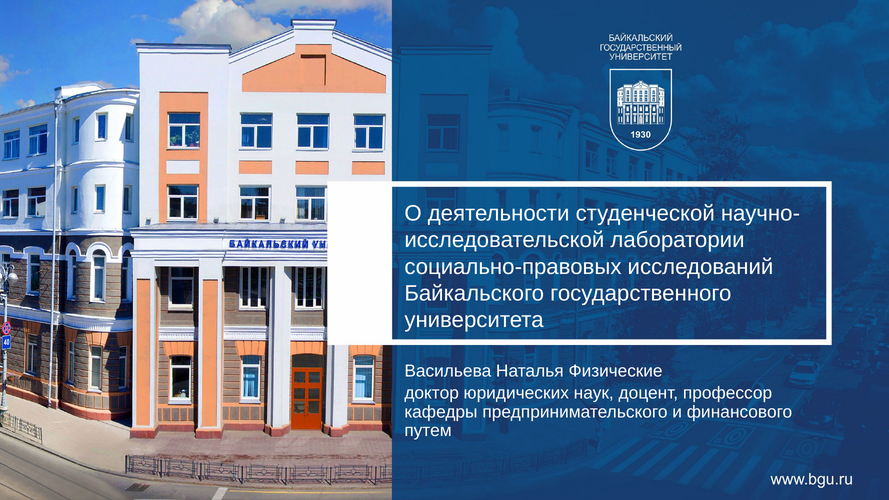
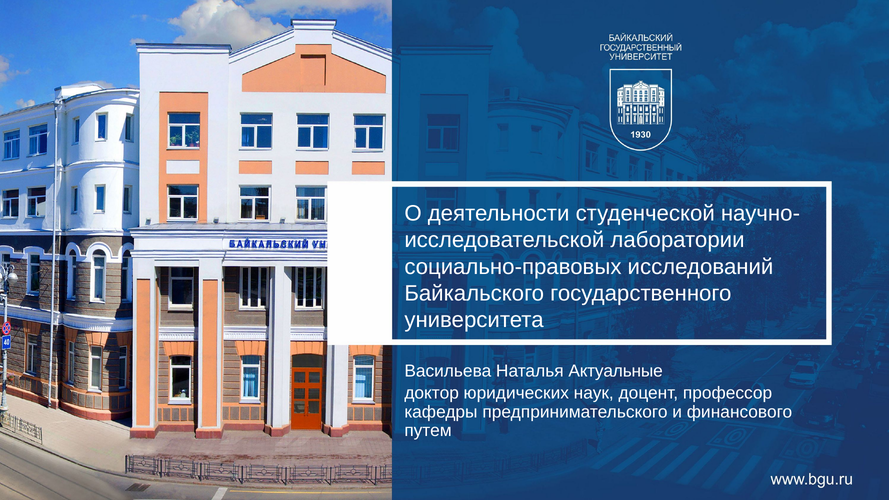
Физические: Физические -> Актуальные (616, 371)
